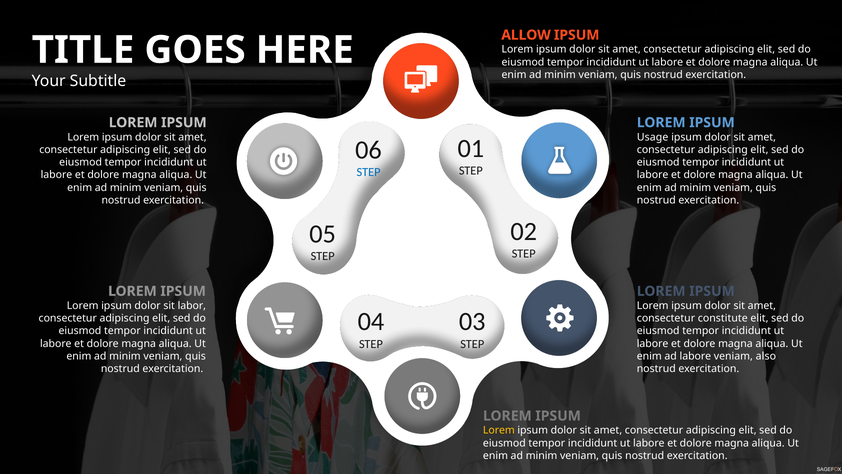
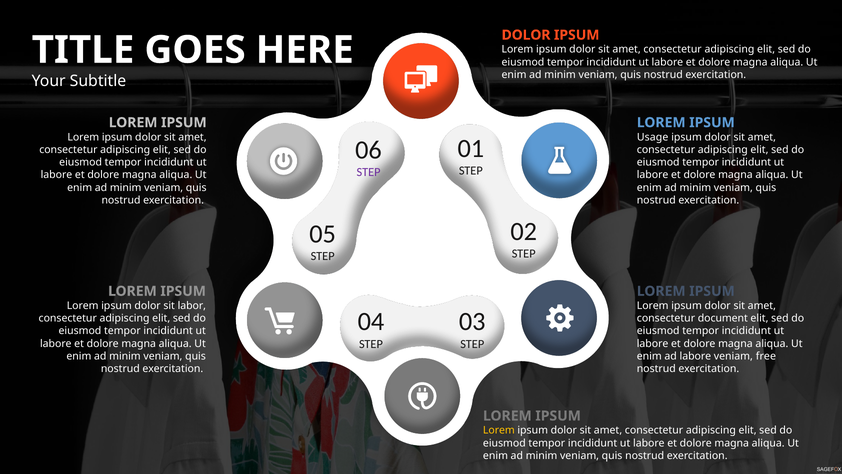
ALLOW: ALLOW -> DOLOR (526, 35)
STEP colour: blue -> purple (369, 172)
constitute: constitute -> document (723, 318)
also: also -> free (766, 356)
